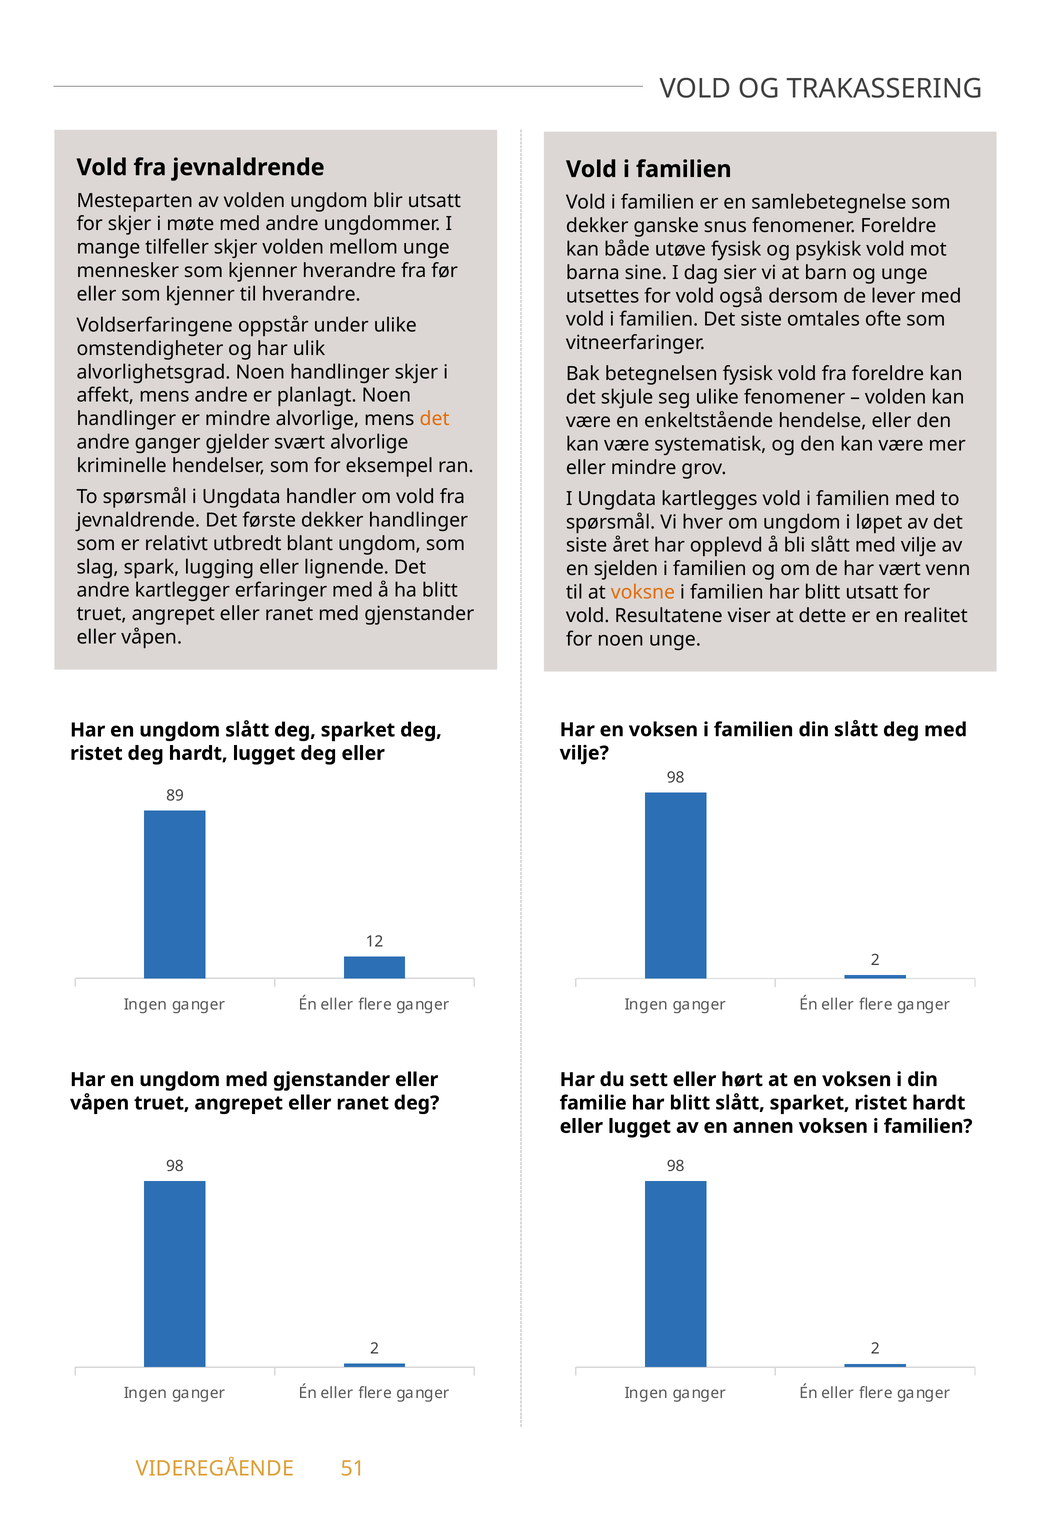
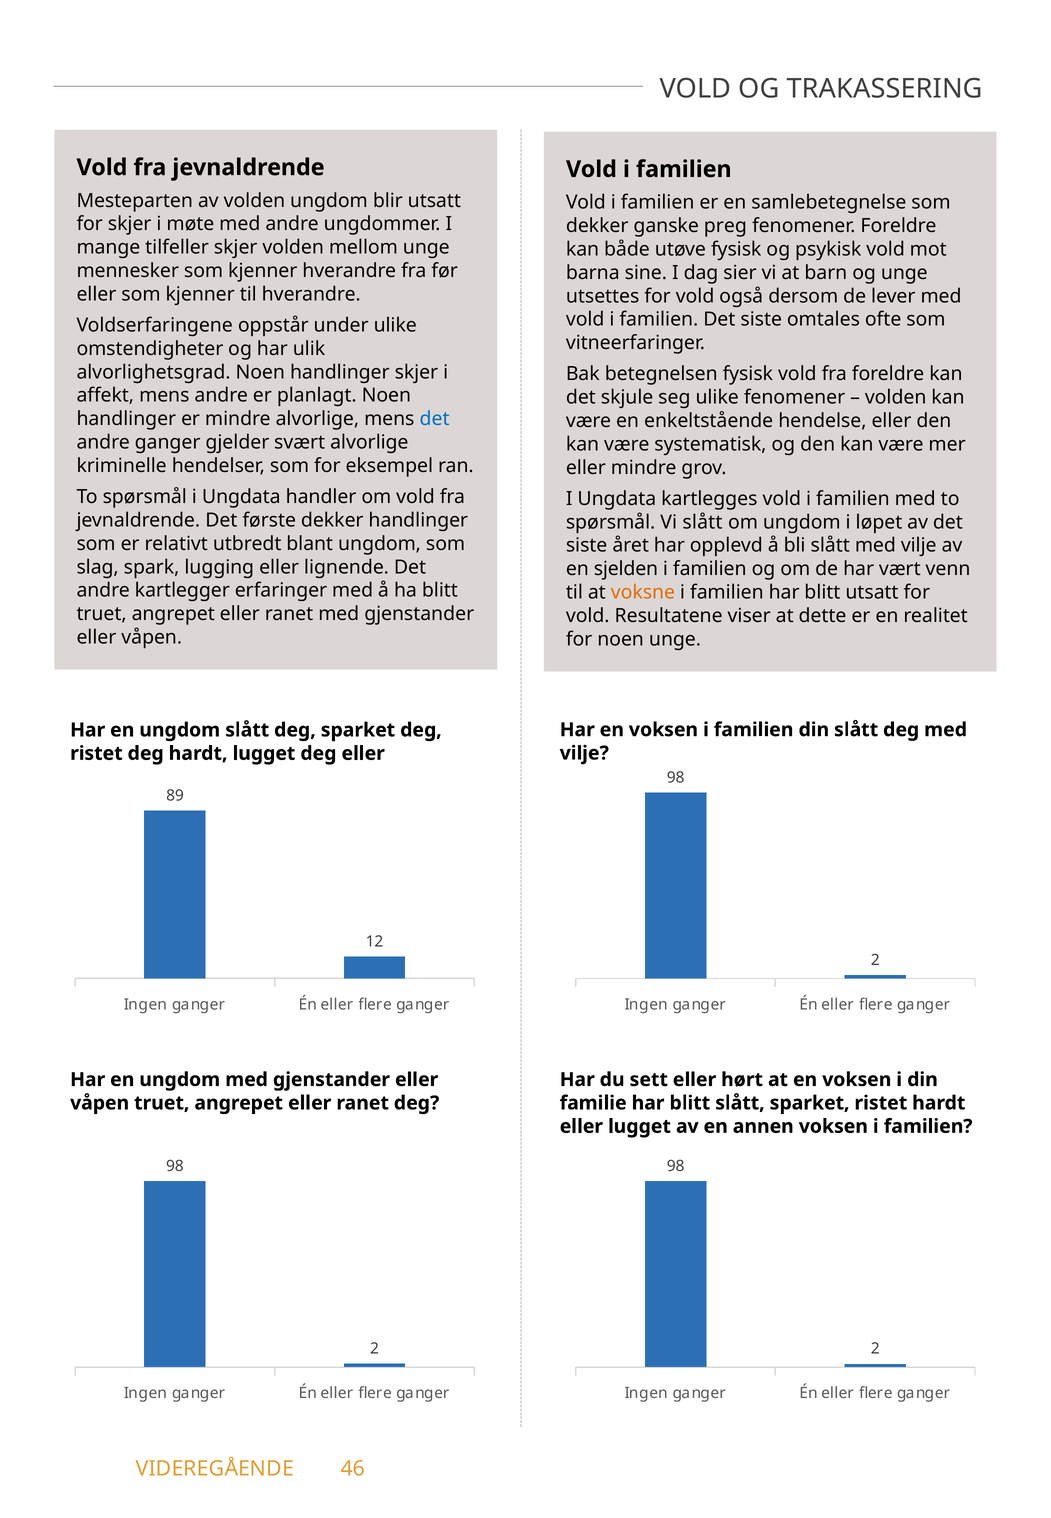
snus: snus -> preg (725, 226)
det colour: orange -> blue (435, 419)
Vi hver: hver -> slått (702, 522)
51: 51 -> 46 (353, 1469)
